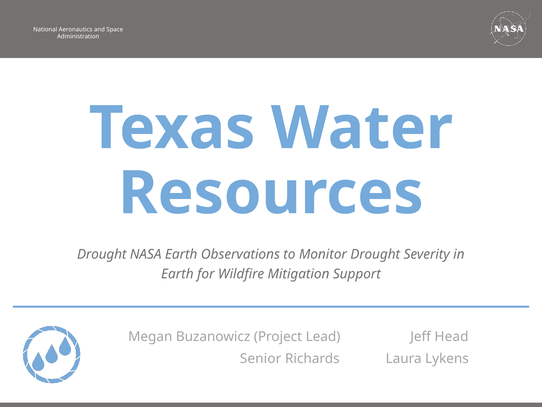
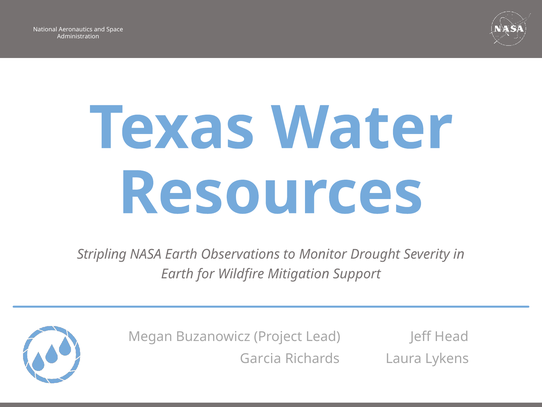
Drought: Drought -> Stripling (102, 254)
Senior: Senior -> Garcia (261, 358)
